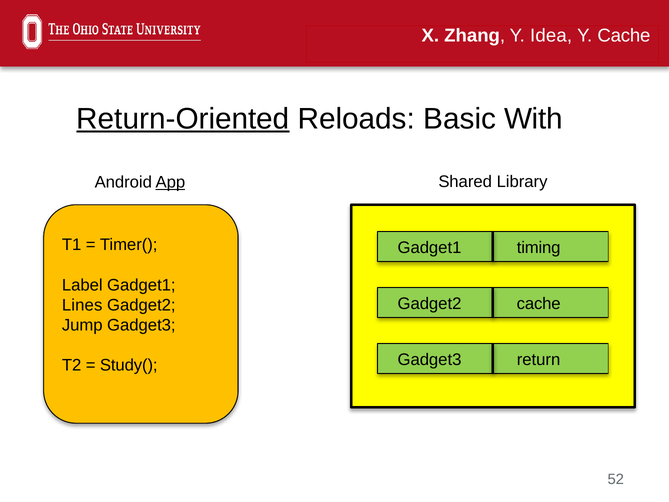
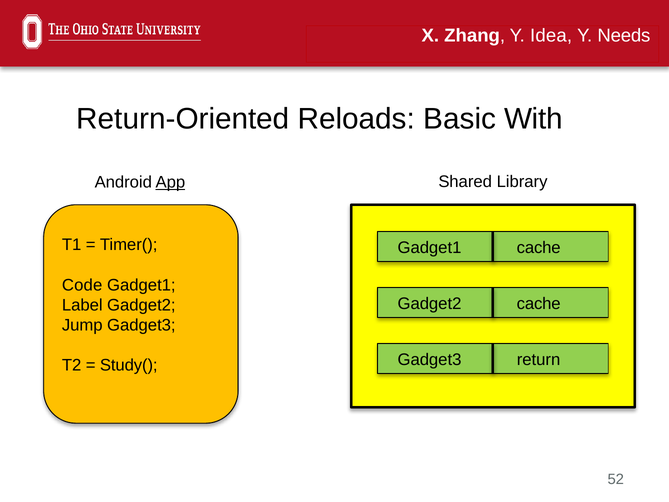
Y Cache: Cache -> Needs (624, 35)
Return-Oriented underline: present -> none (183, 119)
Gadget1 timing: timing -> cache (539, 248)
Label: Label -> Code (82, 285)
Lines: Lines -> Label (82, 305)
